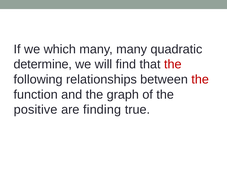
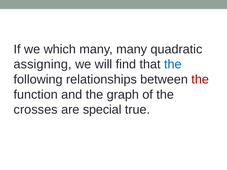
determine: determine -> assigning (43, 64)
the colour: red -> blue (173, 64)
positive: positive -> crosses (36, 110)
finding: finding -> special (102, 110)
